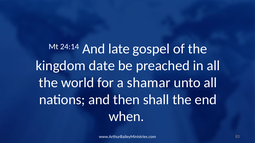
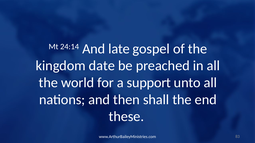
shamar: shamar -> support (149, 83)
when: when -> these (126, 117)
